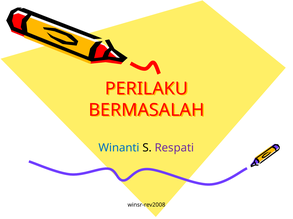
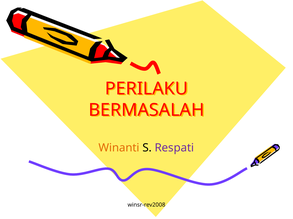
Winanti colour: blue -> orange (119, 148)
